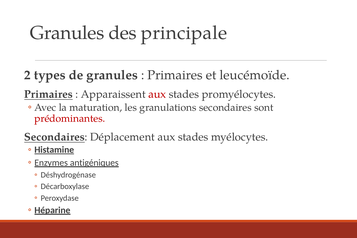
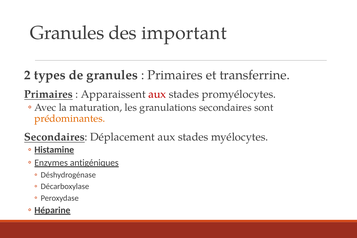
principale: principale -> important (184, 33)
leucémoïde: leucémoïde -> transferrine (255, 75)
prédominantes colour: red -> orange (70, 118)
